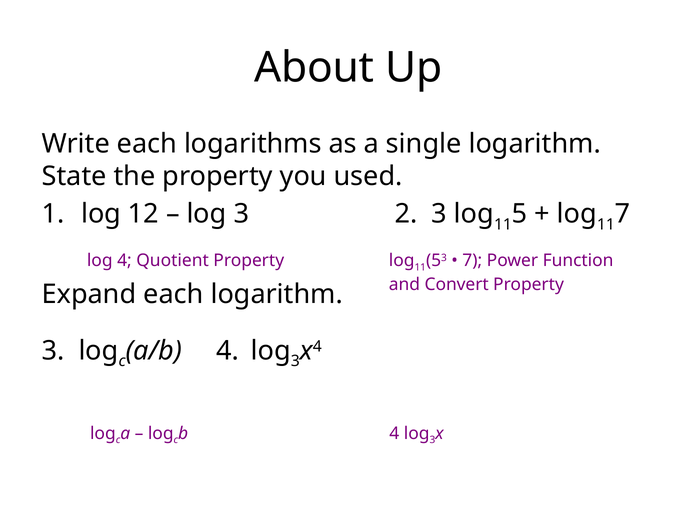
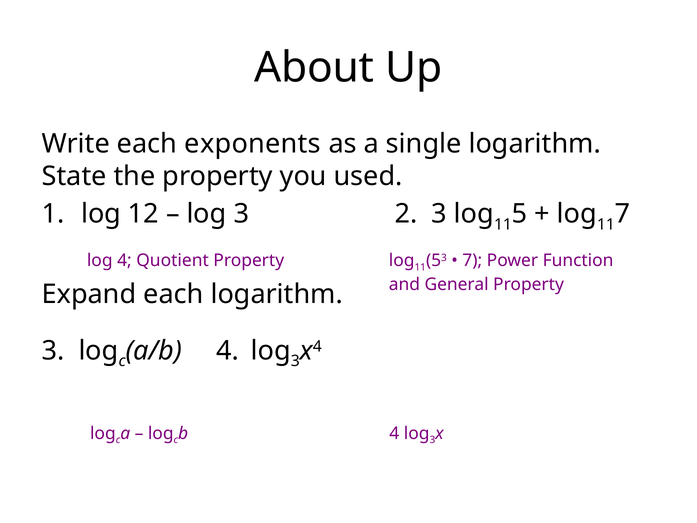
logarithms: logarithms -> exponents (253, 144)
Convert: Convert -> General (457, 284)
